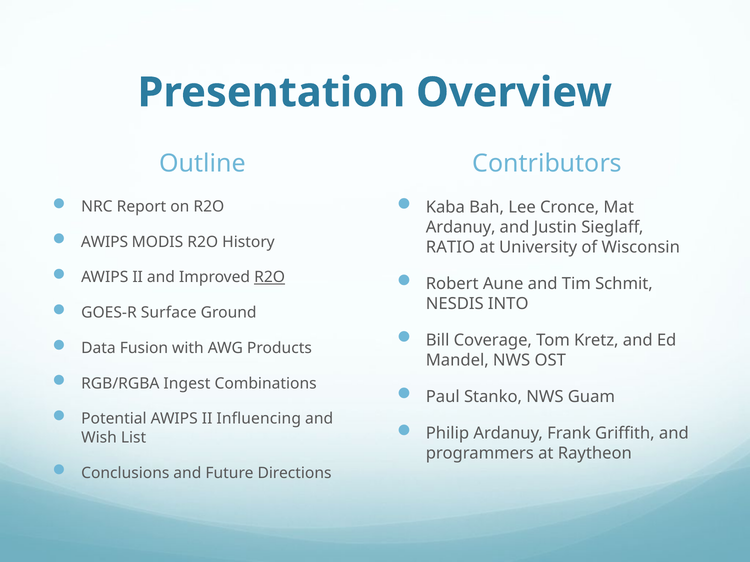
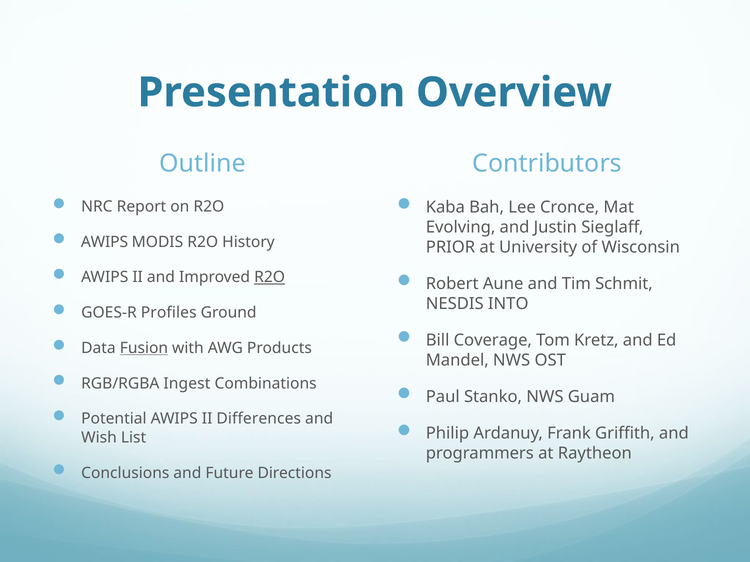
Ardanuy: Ardanuy -> Evolving (461, 227)
RATIO: RATIO -> PRIOR (451, 247)
Surface: Surface -> Profiles (169, 313)
Fusion underline: none -> present (144, 348)
Influencing: Influencing -> Differences (259, 419)
